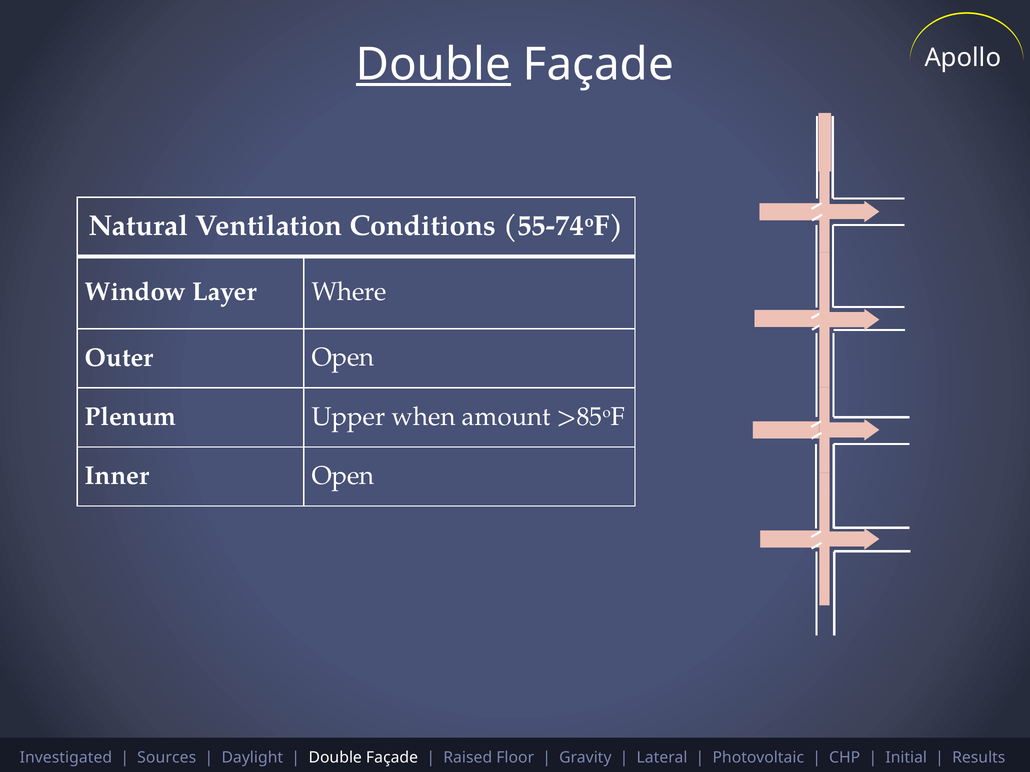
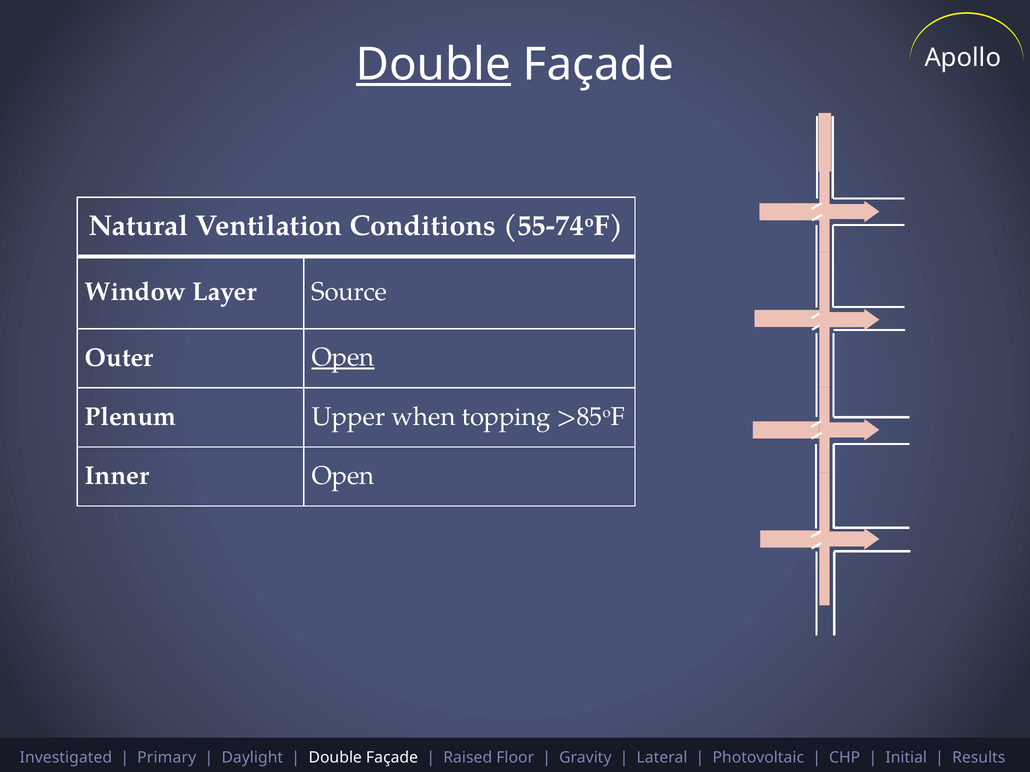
Where: Where -> Source (349, 292)
Open underline: none -> present (343, 358)
amount: amount -> topping (506, 417)
Sources: Sources -> Primary (167, 758)
